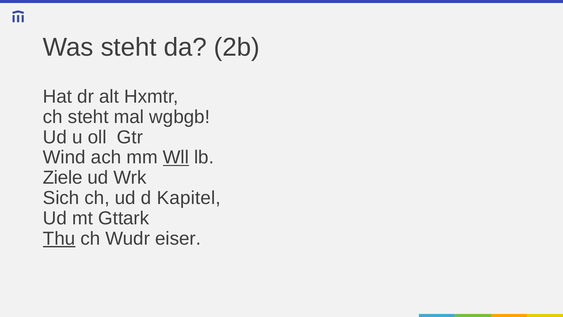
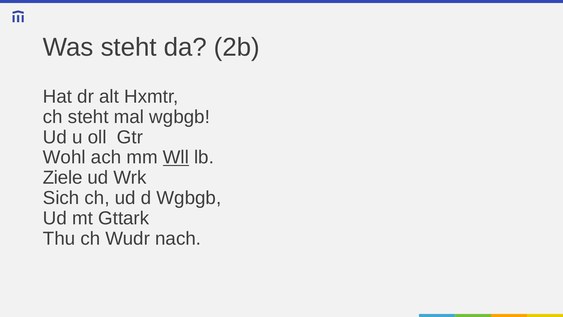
Wind: Wind -> Wohl (64, 157)
d Kapitel: Kapitel -> Wgbgb (189, 198)
Thu underline: present -> none (59, 238)
eiser: eiser -> nach (178, 238)
